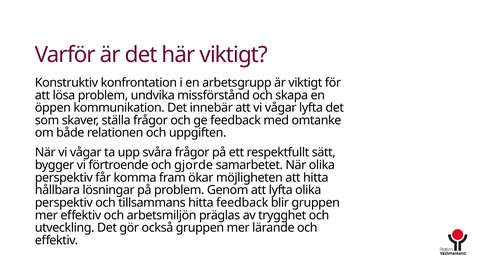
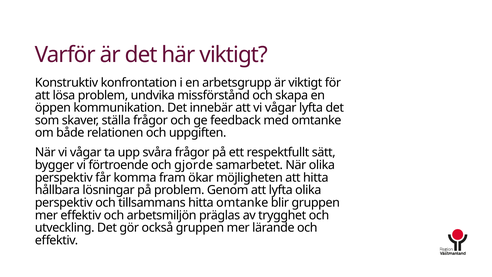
hitta feedback: feedback -> omtanke (242, 203)
